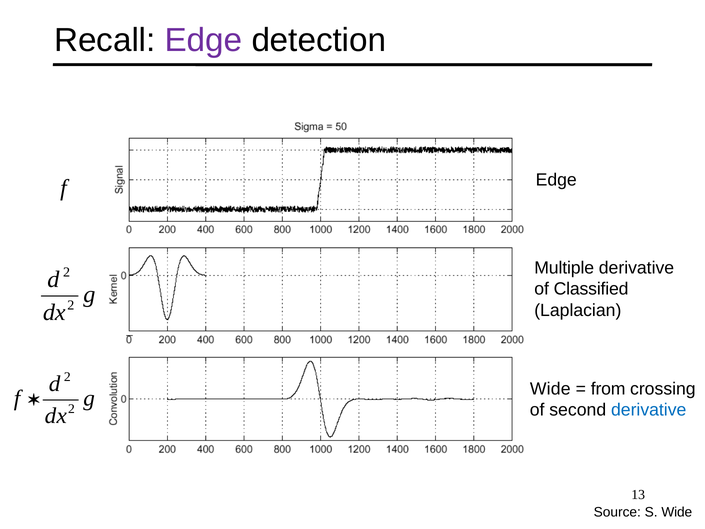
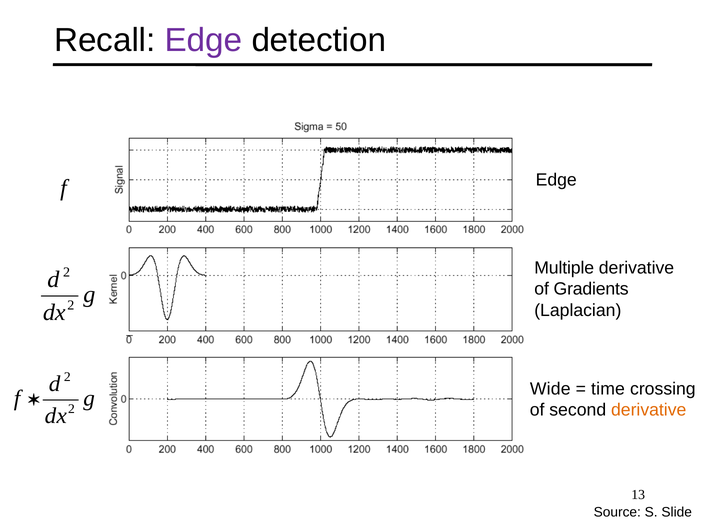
Classified: Classified -> Gradients (591, 289)
from: from -> time (608, 389)
derivative colour: blue -> orange (649, 410)
S Wide: Wide -> Slide (677, 512)
